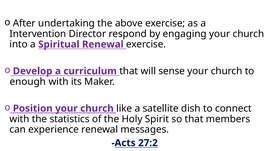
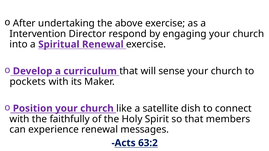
enough: enough -> pockets (28, 82)
statistics: statistics -> faithfully (70, 119)
27:2: 27:2 -> 63:2 (148, 143)
